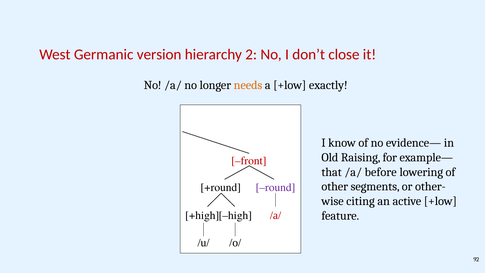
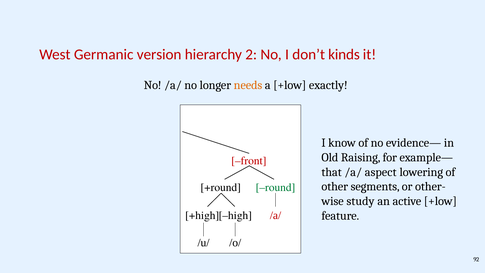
close: close -> kinds (344, 54)
before: before -> aspect (381, 172)
round colour: purple -> green (275, 187)
citing: citing -> study (360, 201)
